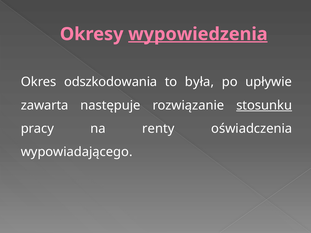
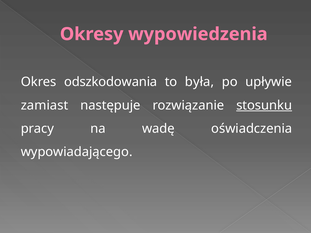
wypowiedzenia underline: present -> none (198, 34)
zawarta: zawarta -> zamiast (45, 105)
renty: renty -> wadę (158, 129)
